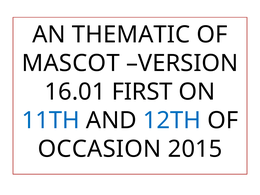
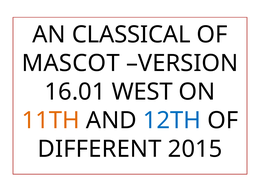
THEMATIC: THEMATIC -> CLASSICAL (131, 35)
FIRST: FIRST -> WEST (142, 92)
11TH colour: blue -> orange (51, 120)
OCCASION: OCCASION -> DIFFERENT (100, 149)
